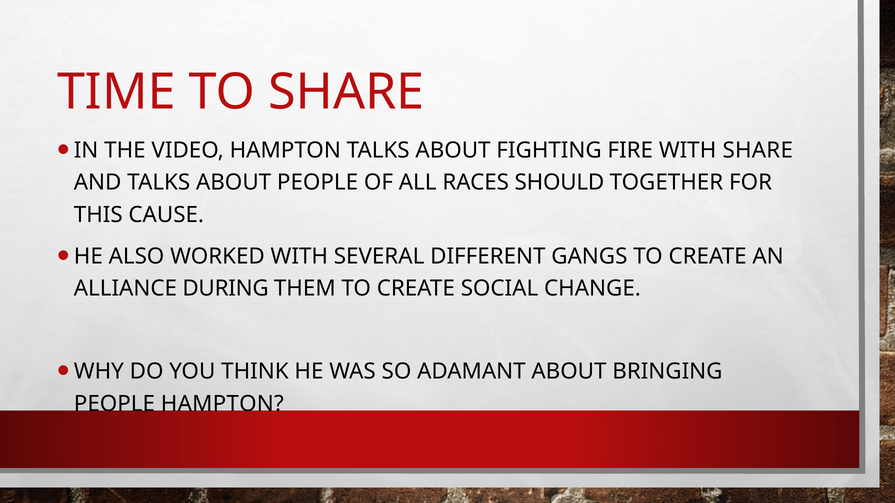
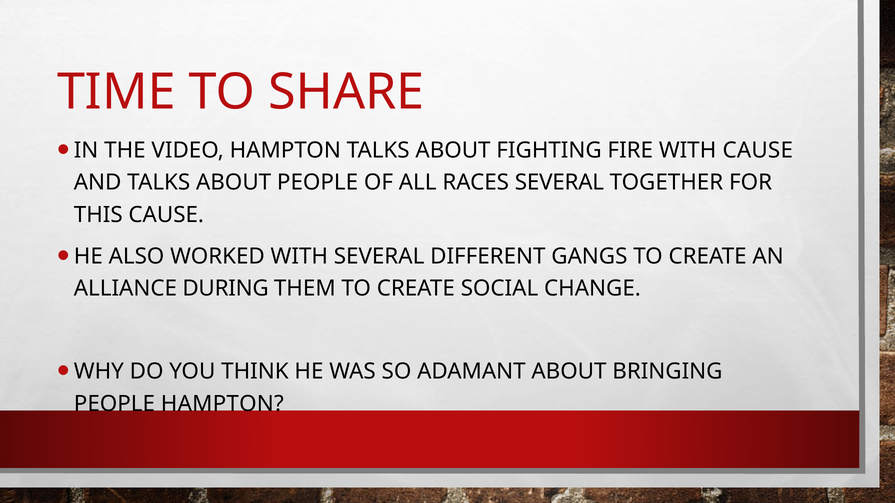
WITH SHARE: SHARE -> CAUSE (758, 151)
RACES SHOULD: SHOULD -> SEVERAL (559, 183)
